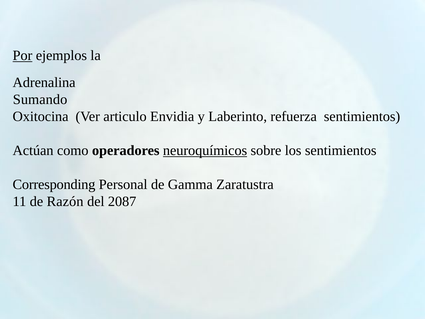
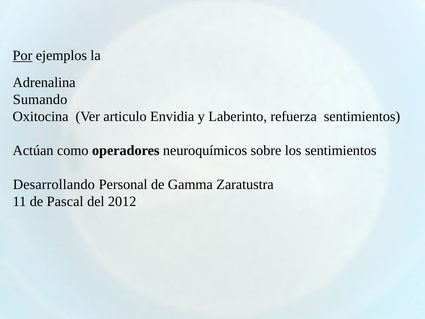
neuroquímicos underline: present -> none (205, 150)
Corresponding: Corresponding -> Desarrollando (54, 184)
Razón: Razón -> Pascal (65, 201)
2087: 2087 -> 2012 (122, 201)
